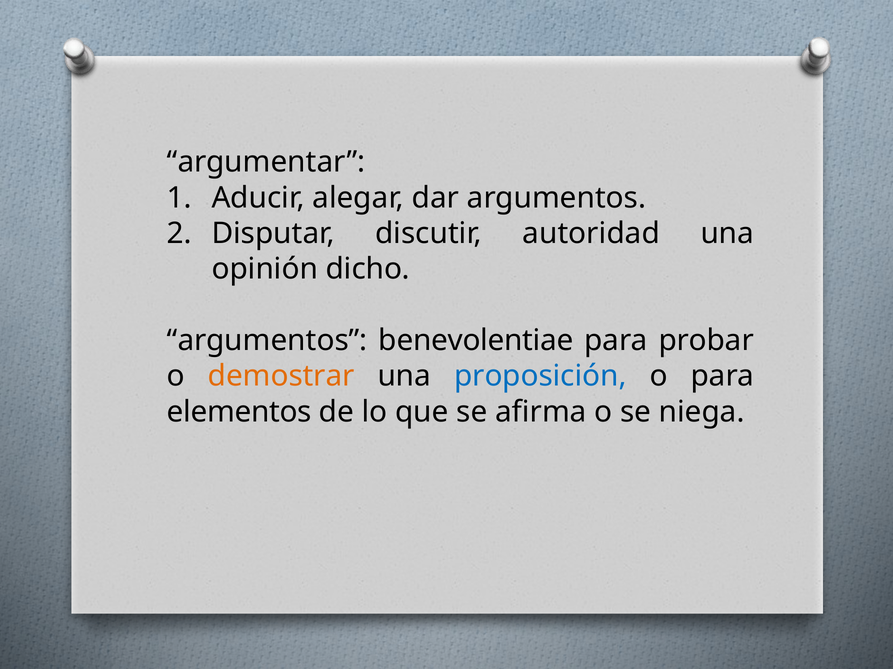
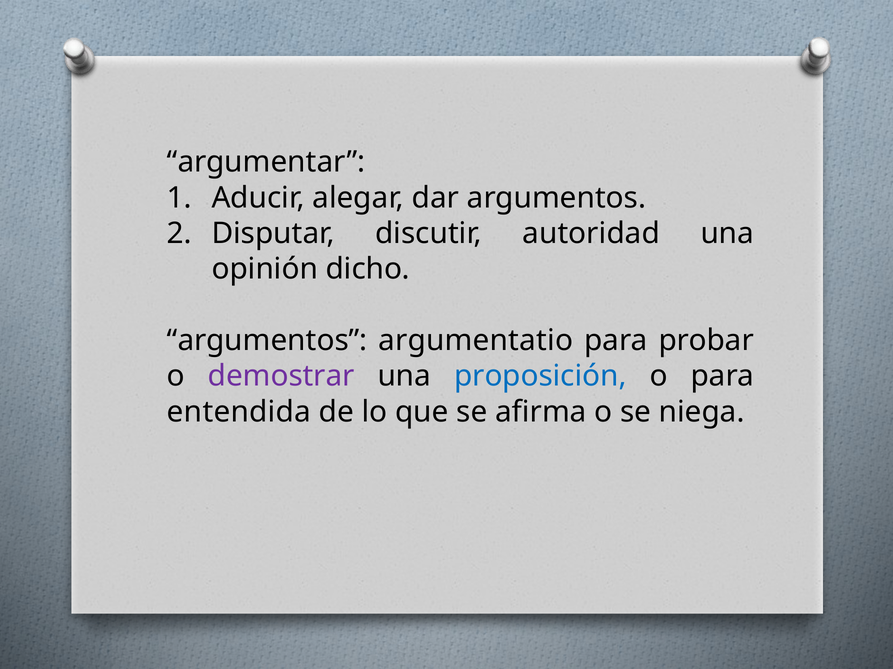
benevolentiae: benevolentiae -> argumentatio (476, 341)
demostrar colour: orange -> purple (281, 377)
elementos: elementos -> entendida (239, 412)
